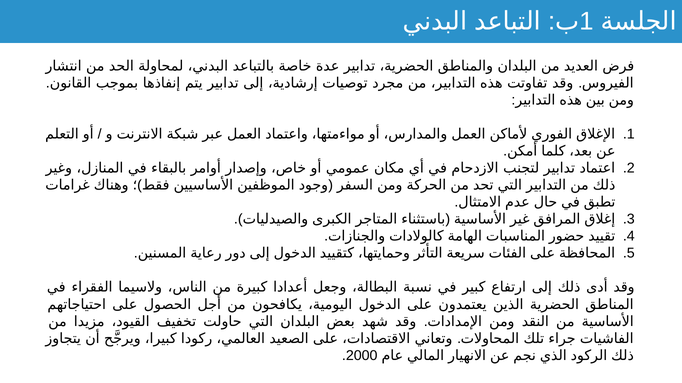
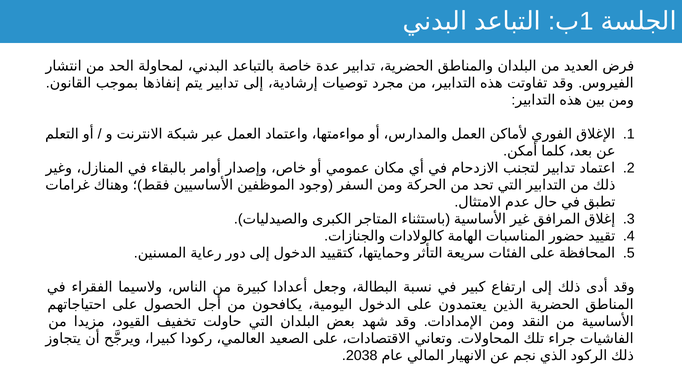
2000: 2000 -> 2038 (362, 356)
